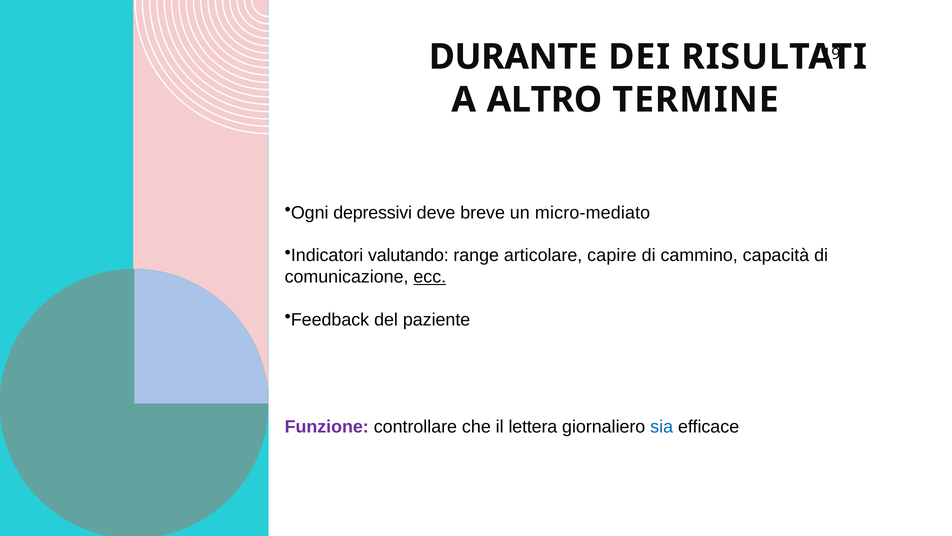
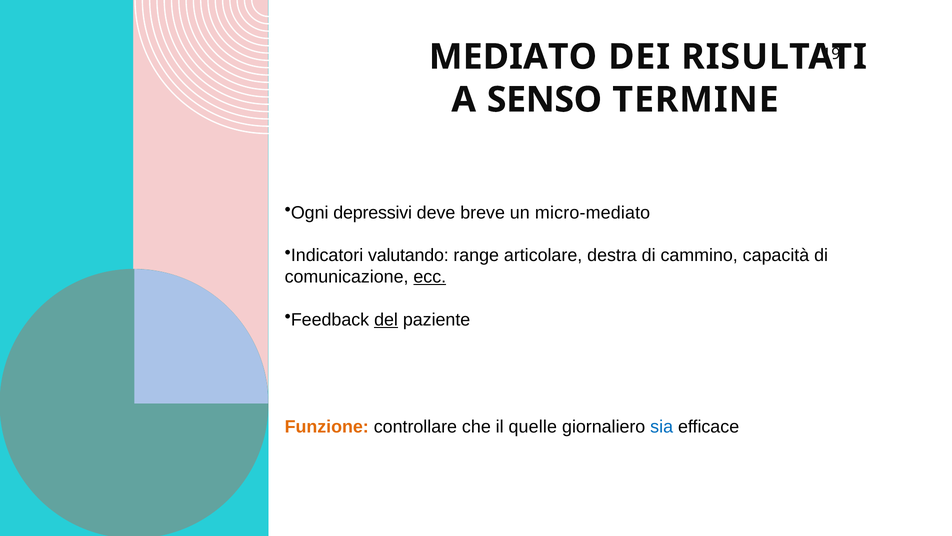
DURANTE: DURANTE -> MEDIATO (513, 57)
ALTRO: ALTRO -> SENSO (544, 100)
capire: capire -> destra (612, 255)
del underline: none -> present (386, 320)
Funzione colour: purple -> orange (327, 427)
lettera: lettera -> quelle (533, 427)
